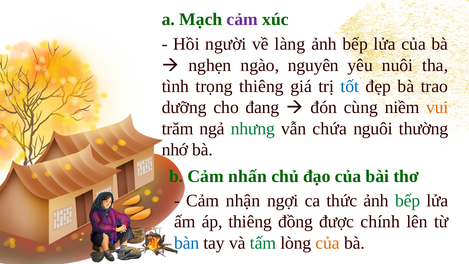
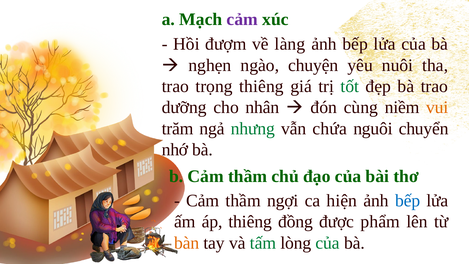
người: người -> đượm (226, 44)
nguyên: nguyên -> chuyện (313, 65)
tình: tình -> trao (175, 86)
tốt colour: blue -> green (350, 86)
đang: đang -> nhân (262, 107)
thường: thường -> chuyển (424, 129)
b Cảm nhấn: nhấn -> thầm (248, 176)
nhận: nhận -> thầm (243, 201)
thức: thức -> hiện (342, 201)
bếp colour: green -> blue (408, 201)
chính: chính -> phẩm (380, 222)
bàn colour: blue -> orange (187, 243)
của colour: orange -> green (328, 243)
